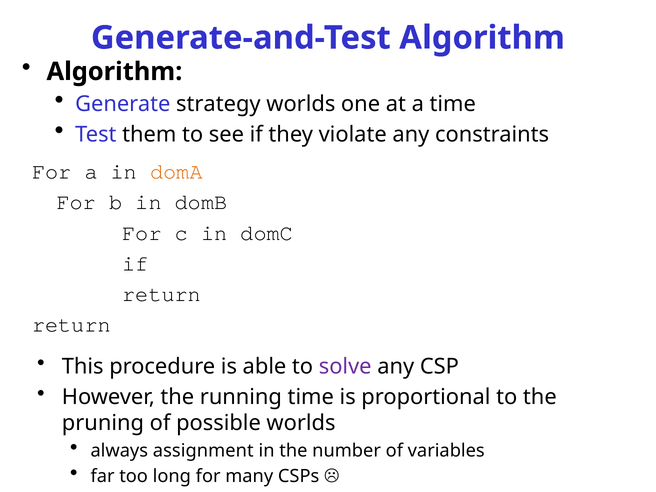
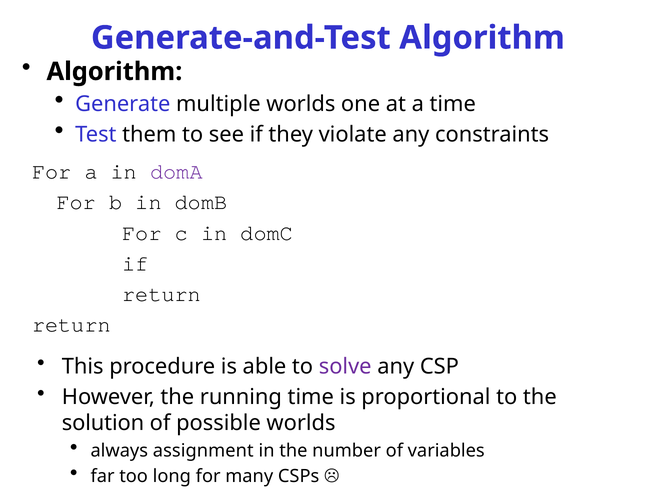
strategy: strategy -> multiple (218, 104)
domA colour: orange -> purple (176, 172)
pruning: pruning -> solution (103, 423)
